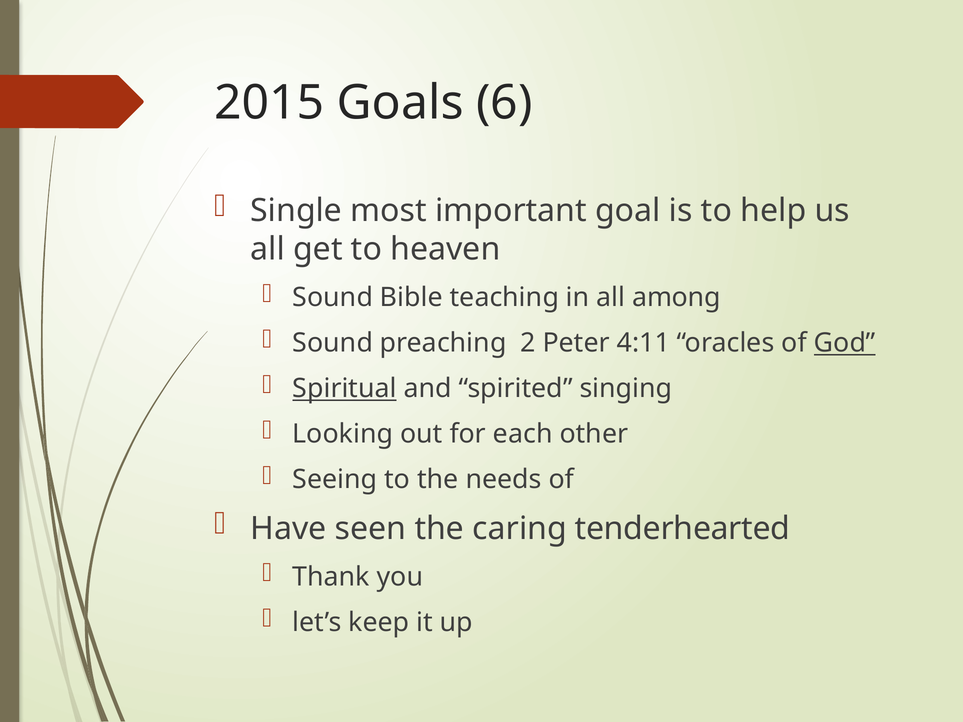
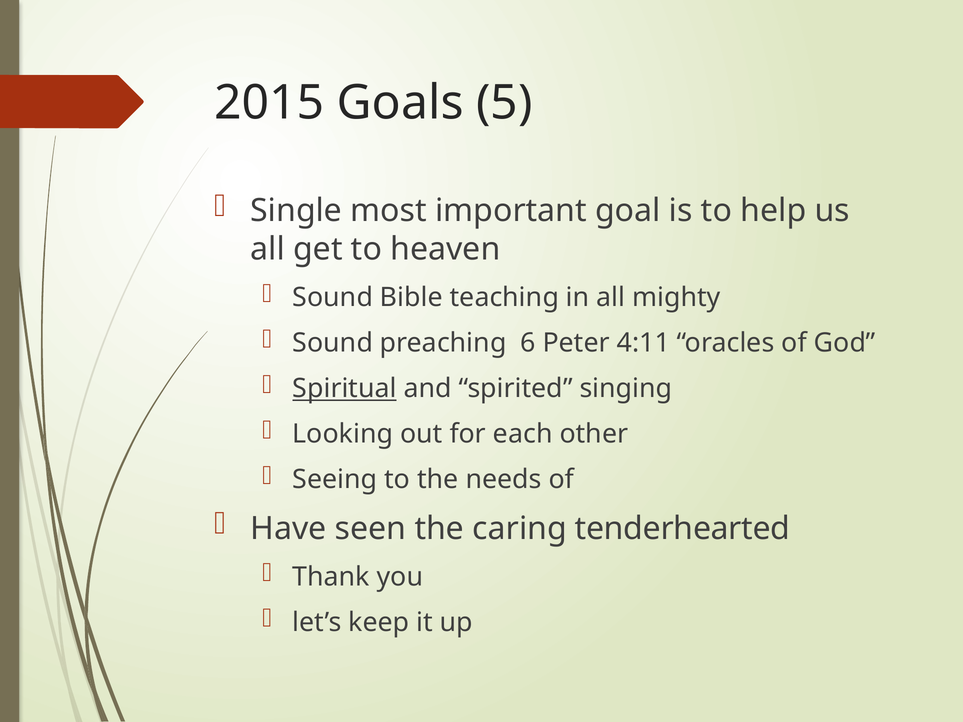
6: 6 -> 5 (504, 103)
among: among -> mighty (676, 298)
2: 2 -> 6 (528, 343)
God underline: present -> none (845, 343)
